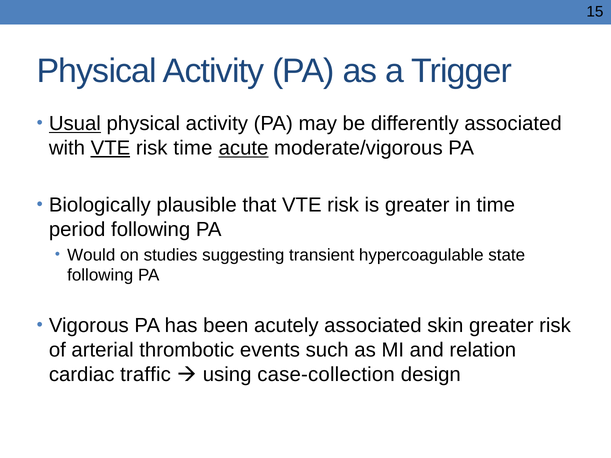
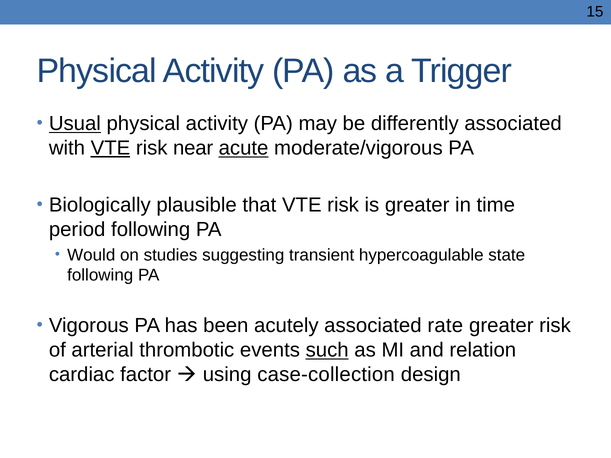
risk time: time -> near (193, 148)
skin: skin -> rate (445, 326)
such underline: none -> present (327, 350)
traffic: traffic -> factor (146, 375)
